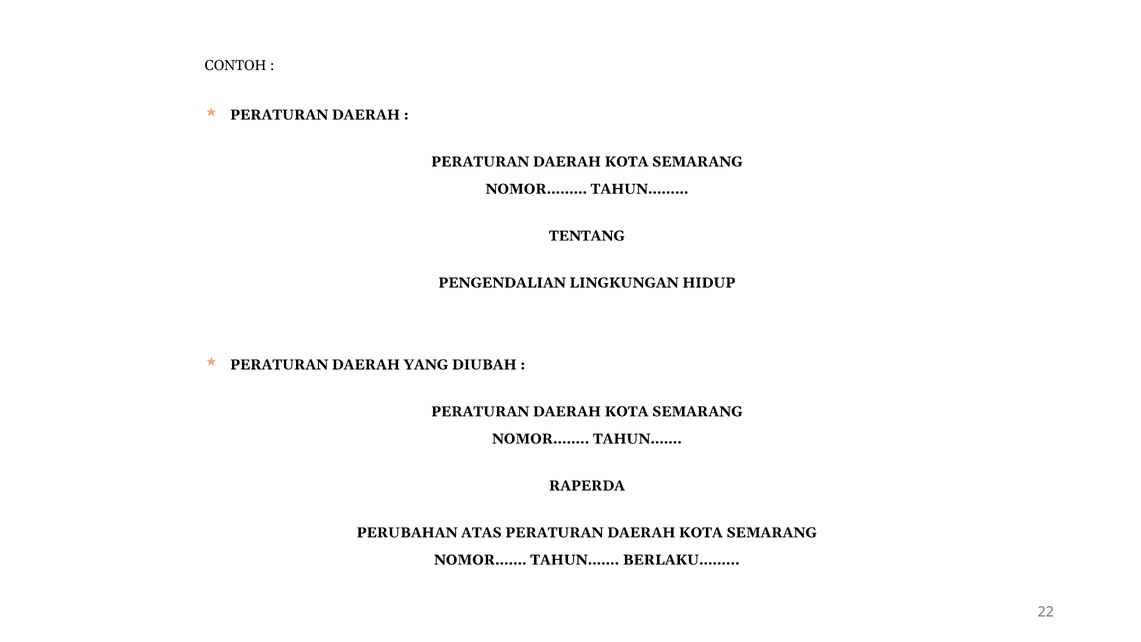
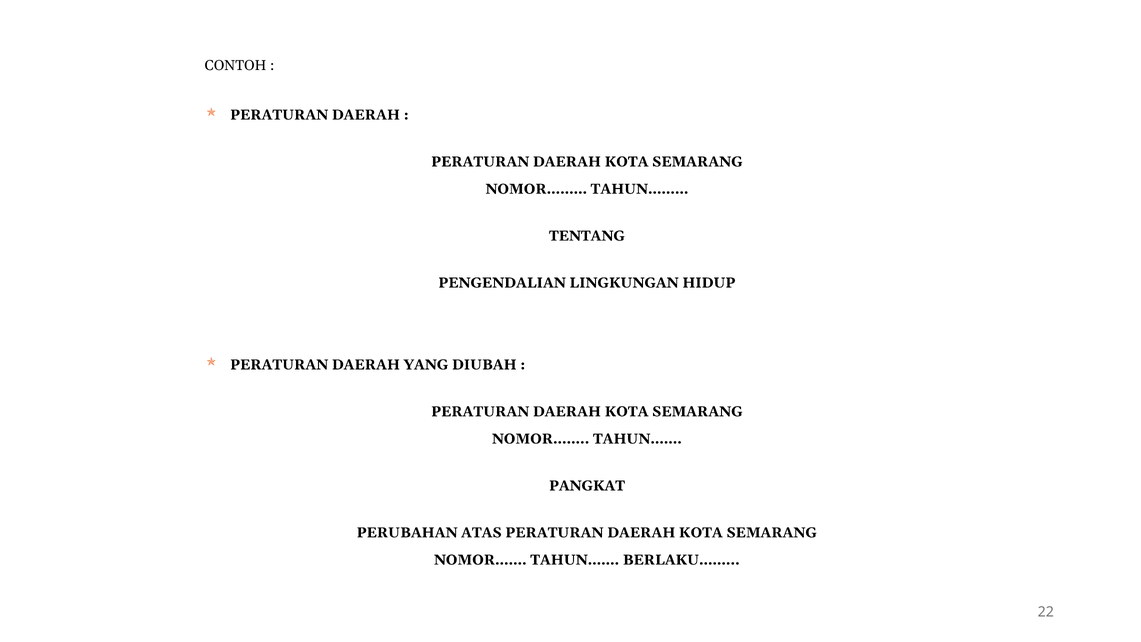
RAPERDA: RAPERDA -> PANGKAT (587, 486)
